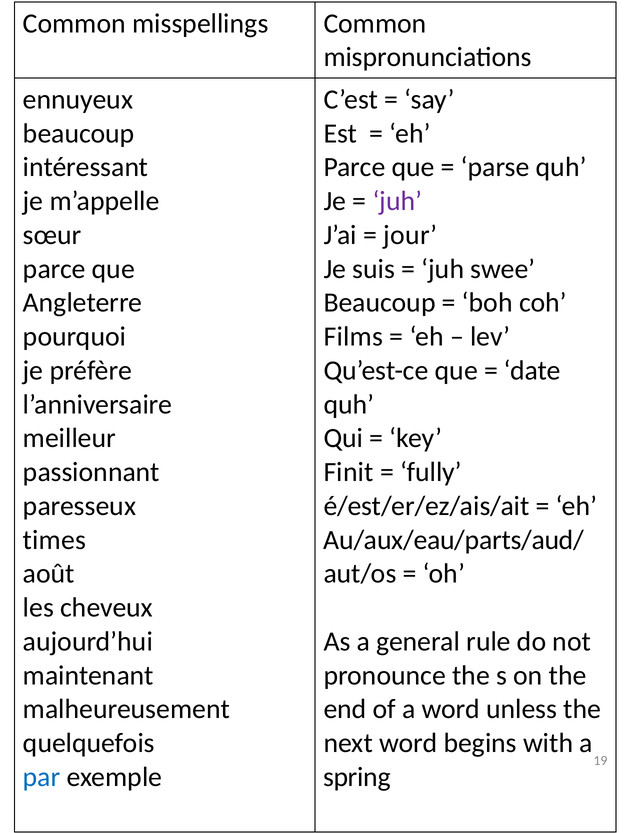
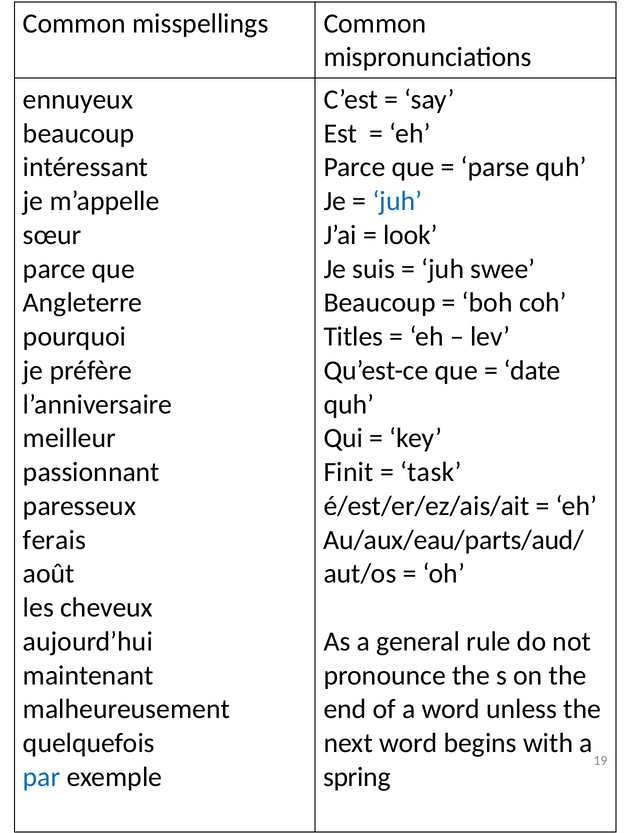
juh colour: purple -> blue (397, 201)
jour: jour -> look (410, 235)
Films: Films -> Titles (353, 337)
fully: fully -> task (431, 472)
times: times -> ferais (54, 540)
